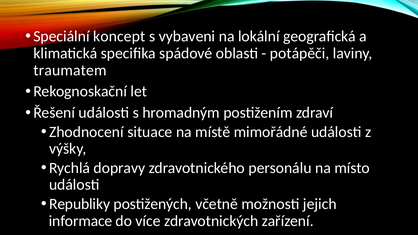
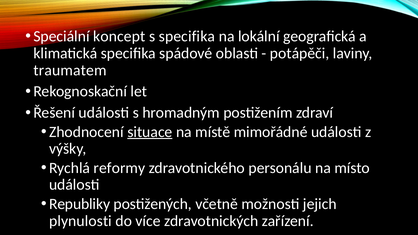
s vybaveni: vybaveni -> specifika (187, 36)
situace underline: none -> present (150, 132)
dopravy: dopravy -> reformy (119, 168)
informace: informace -> plynulosti (80, 221)
